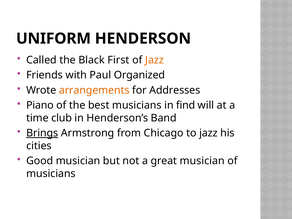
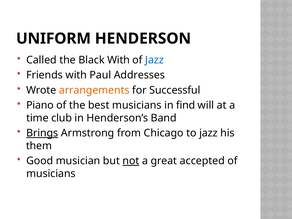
Black First: First -> With (119, 60)
Jazz colour: orange -> blue (154, 60)
Organized: Organized -> Addresses (139, 75)
Addresses: Addresses -> Successful (175, 90)
cities: cities -> them (39, 146)
not underline: none -> present (131, 161)
great musician: musician -> accepted (202, 161)
